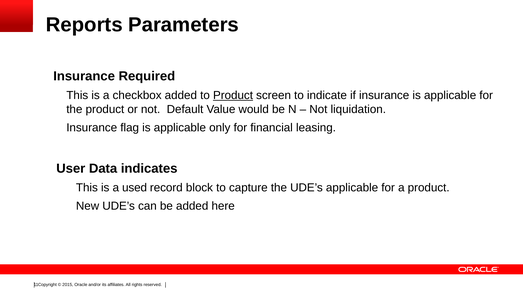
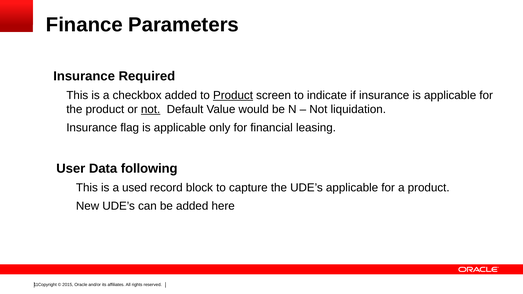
Reports: Reports -> Finance (84, 25)
not underline: none -> present (151, 109)
indicates: indicates -> following (149, 169)
